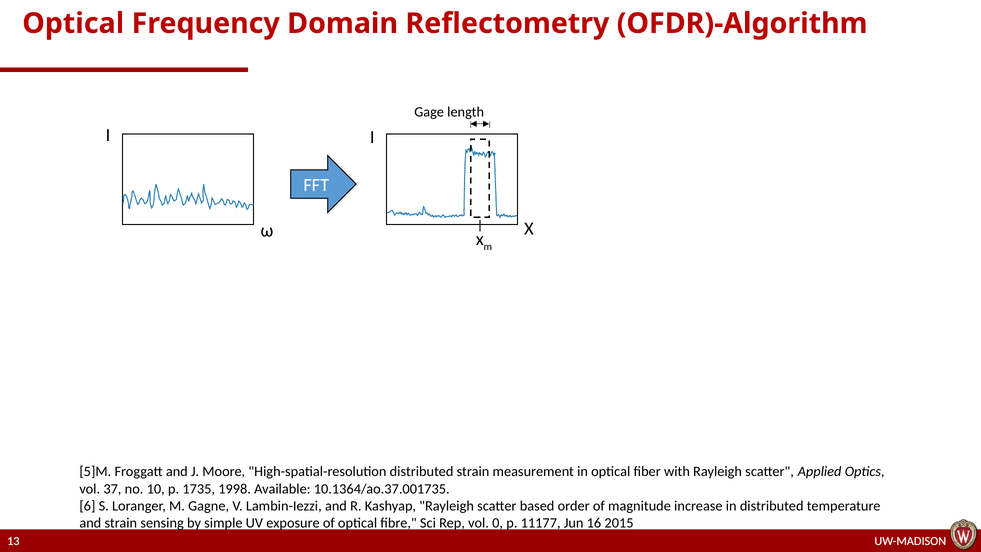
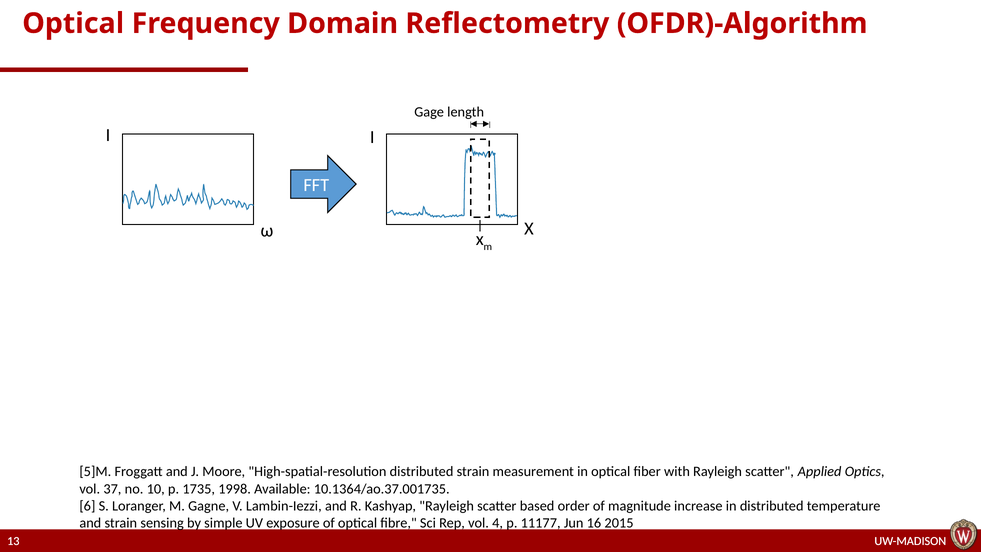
0: 0 -> 4 (498, 523)
